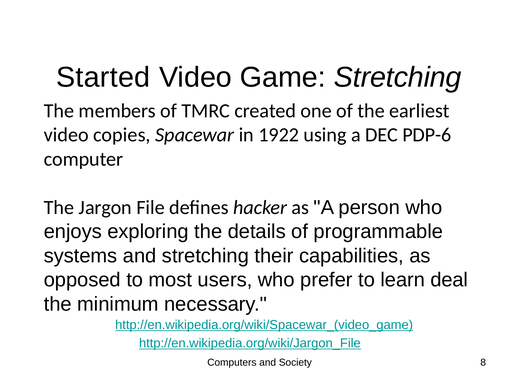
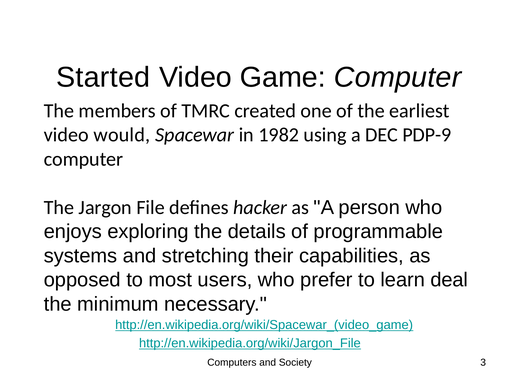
Game Stretching: Stretching -> Computer (398, 77)
copies: copies -> would (122, 135)
1922: 1922 -> 1982 (279, 135)
PDP-6: PDP-6 -> PDP-9 (427, 135)
8: 8 -> 3 (483, 362)
